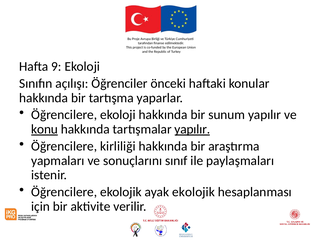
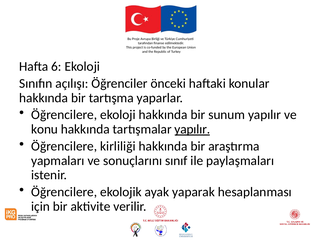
9: 9 -> 6 (56, 67)
konu underline: present -> none (45, 129)
ayak ekolojik: ekolojik -> yaparak (194, 192)
